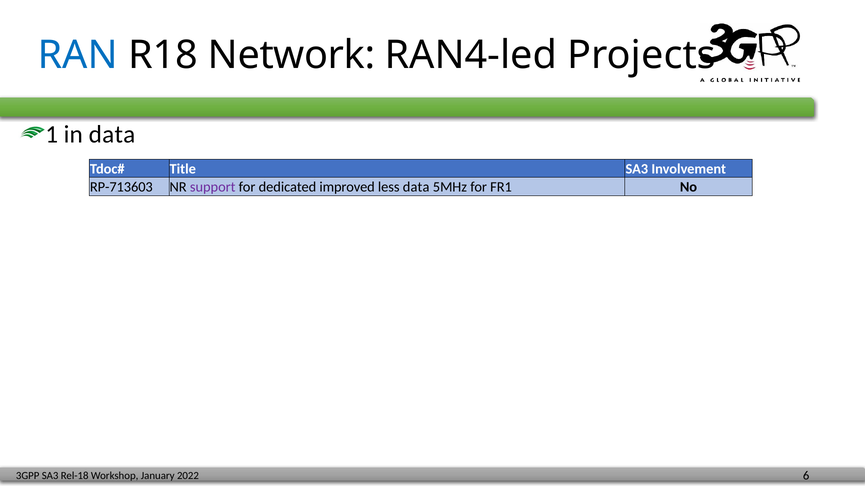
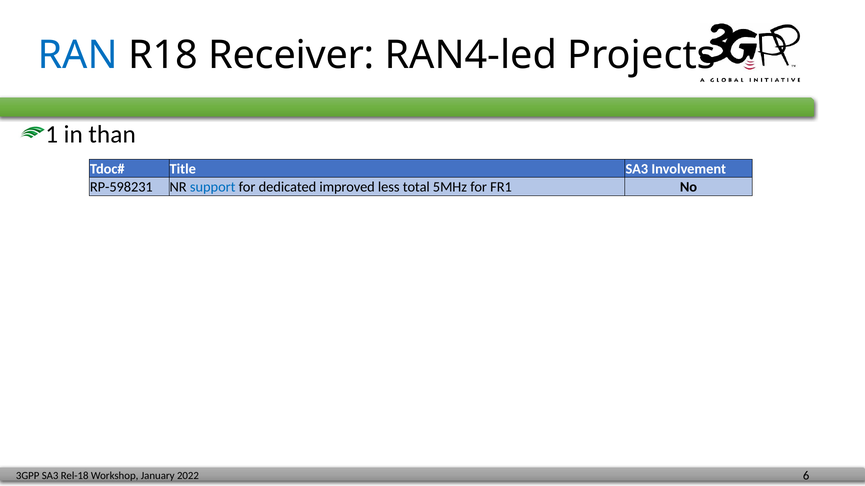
Network: Network -> Receiver (291, 55)
in data: data -> than (112, 135)
RP-713603: RP-713603 -> RP-598231 (121, 187)
support colour: purple -> blue (213, 187)
less data: data -> total (416, 187)
